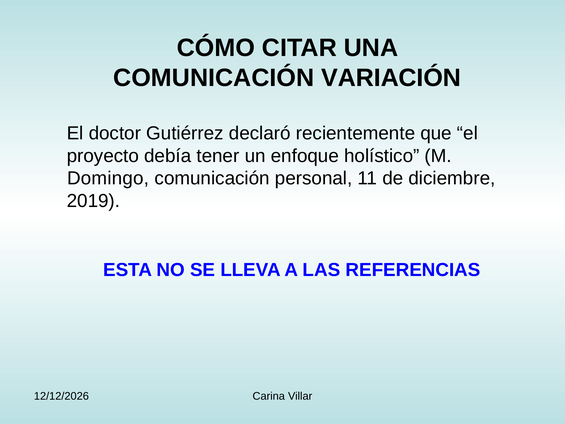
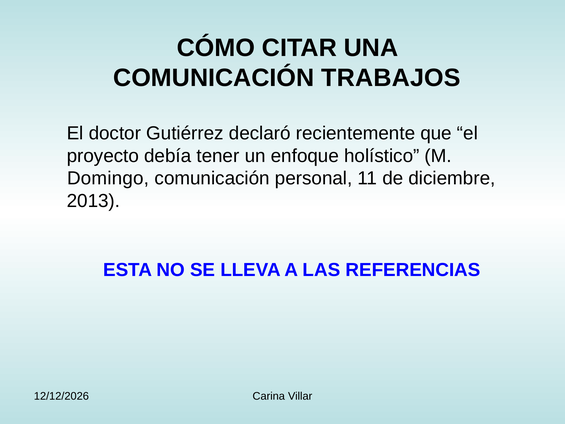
VARIACIÓN: VARIACIÓN -> TRABAJOS (391, 78)
2019: 2019 -> 2013 (93, 201)
